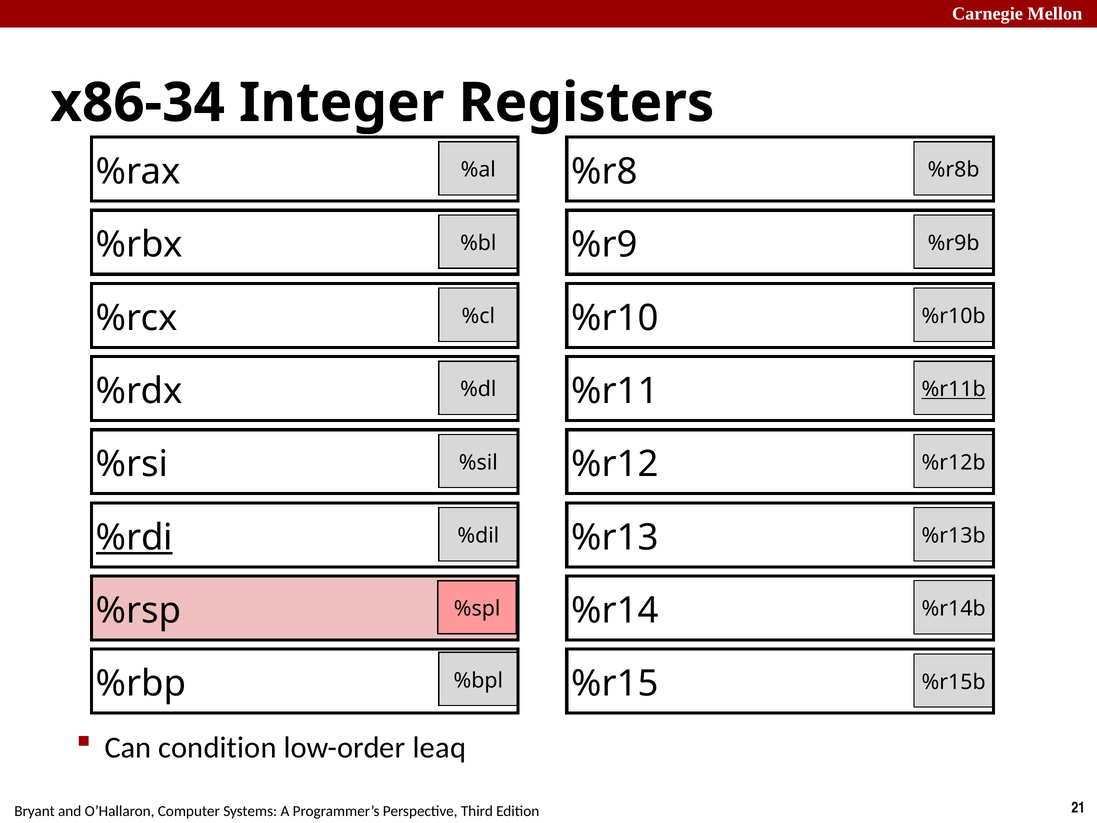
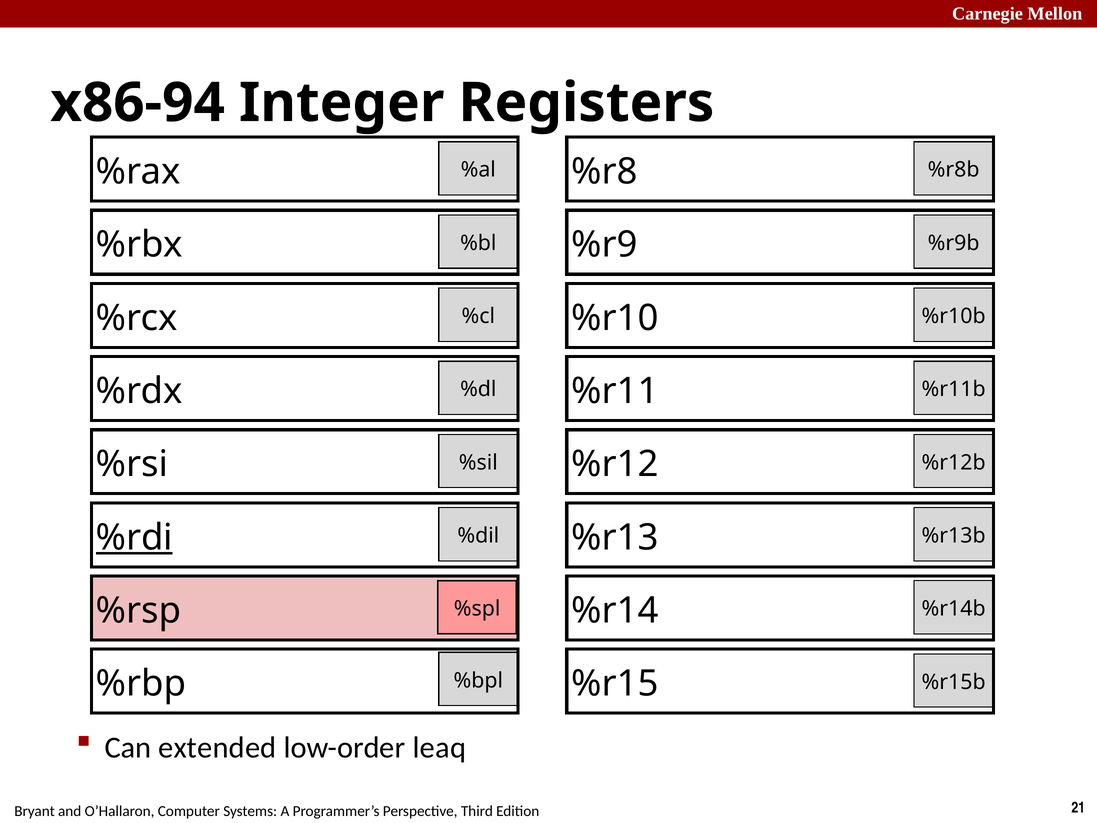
x86-34: x86-34 -> x86-94 (138, 103)
%r11b underline: present -> none (954, 389)
condition: condition -> extended (217, 747)
